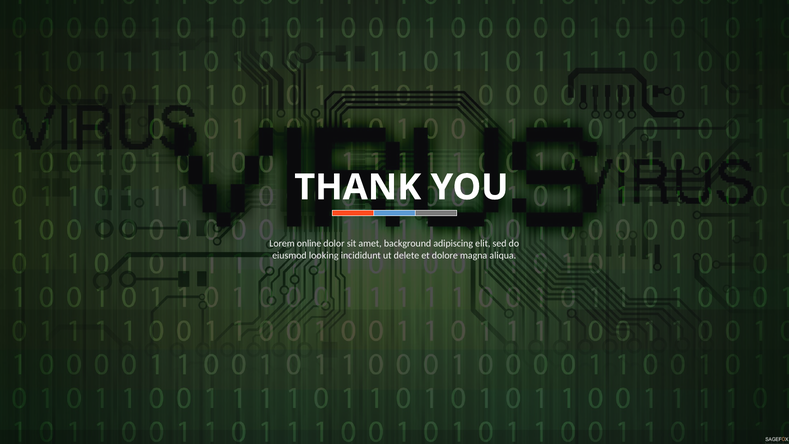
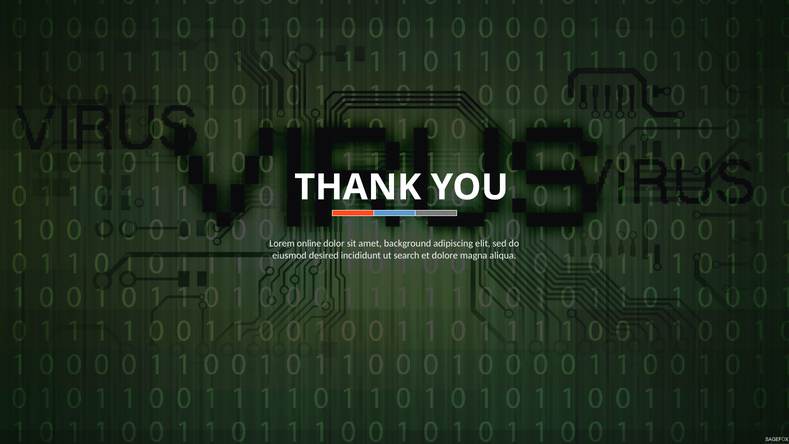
looking: looking -> desired (324, 255)
delete: delete -> search (407, 255)
